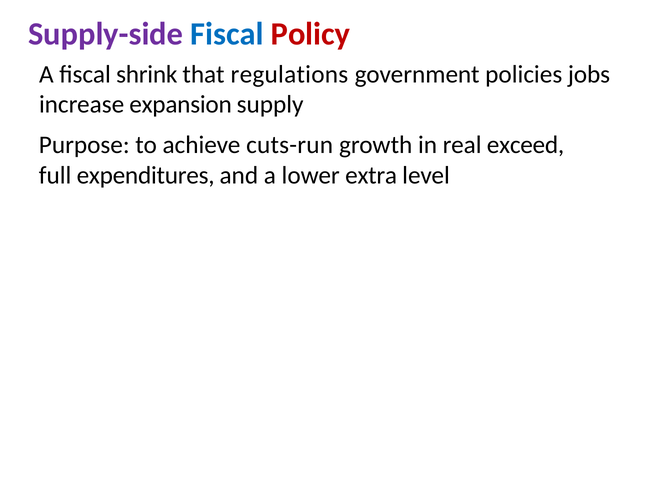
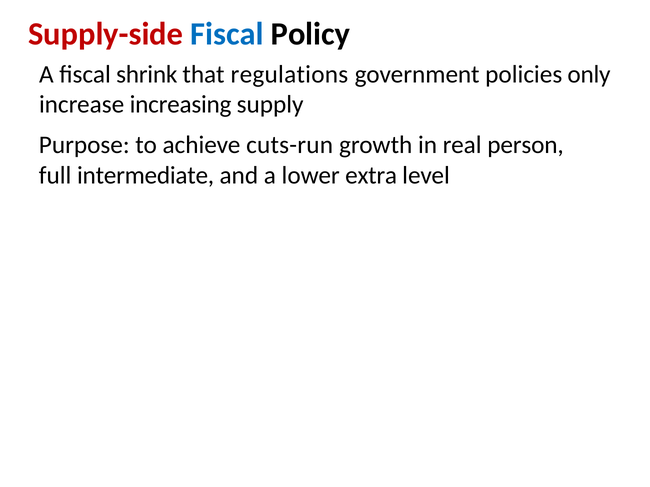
Supply-side colour: purple -> red (106, 34)
Policy colour: red -> black (311, 34)
jobs: jobs -> only (589, 74)
expansion: expansion -> increasing (181, 105)
exceed: exceed -> person (526, 145)
expenditures: expenditures -> intermediate (146, 176)
